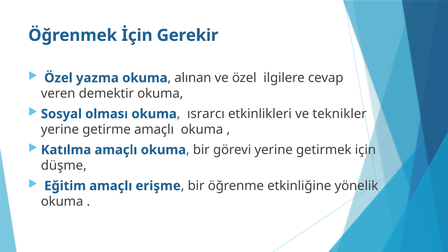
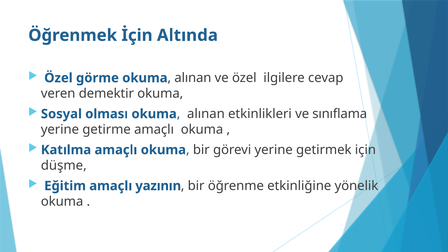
Gerekir: Gerekir -> Altında (187, 35)
yazma: yazma -> görme (97, 78)
ısrarcı: ısrarcı -> alınan (206, 114)
teknikler: teknikler -> sınıflama (340, 114)
erişme: erişme -> yazının (158, 186)
